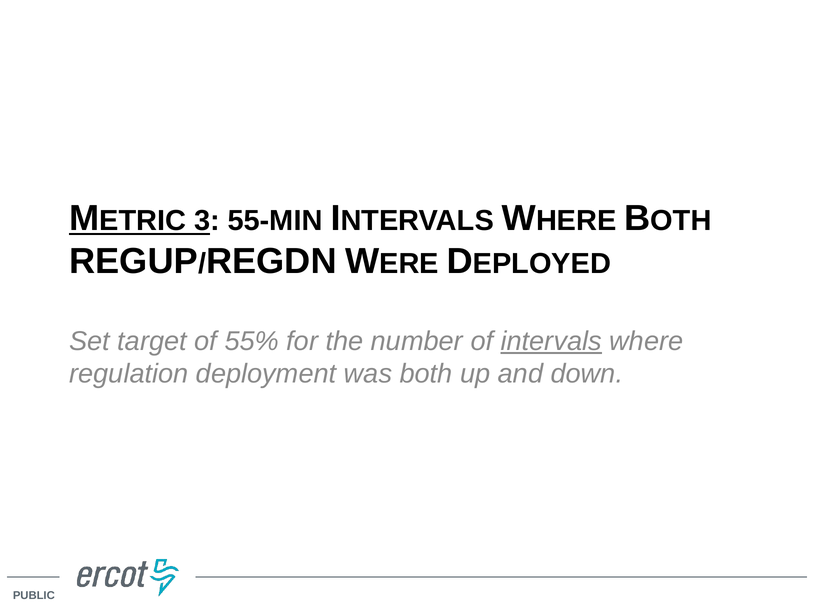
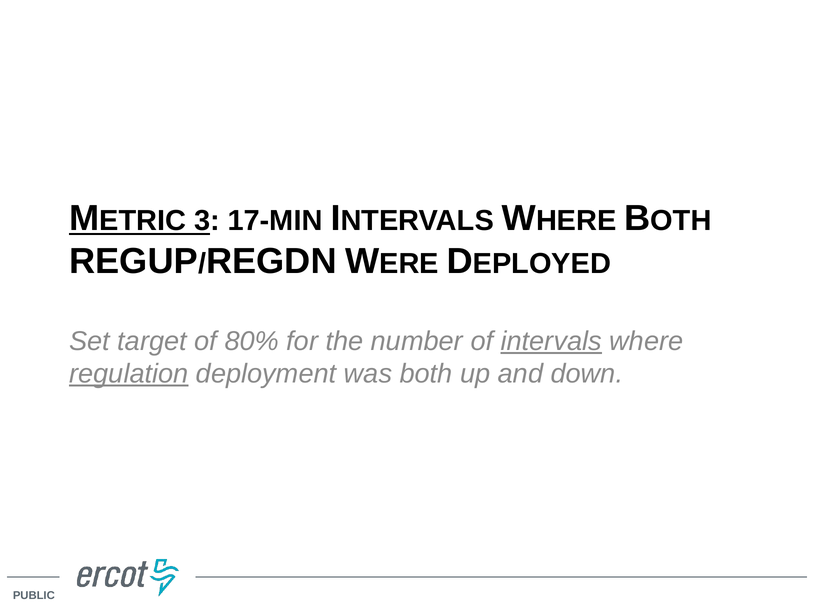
55-MIN: 55-MIN -> 17-MIN (275, 221)
55%: 55% -> 80% (252, 341)
regulation underline: none -> present (129, 374)
